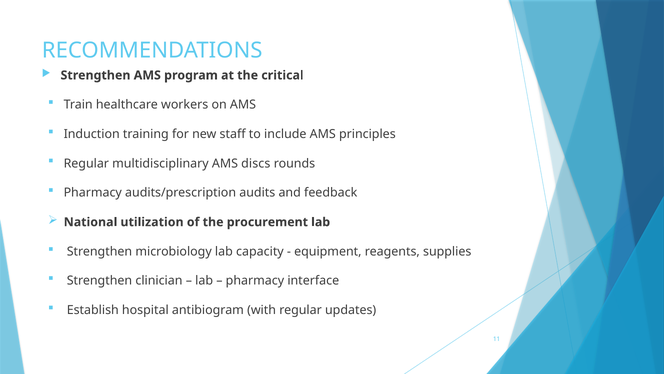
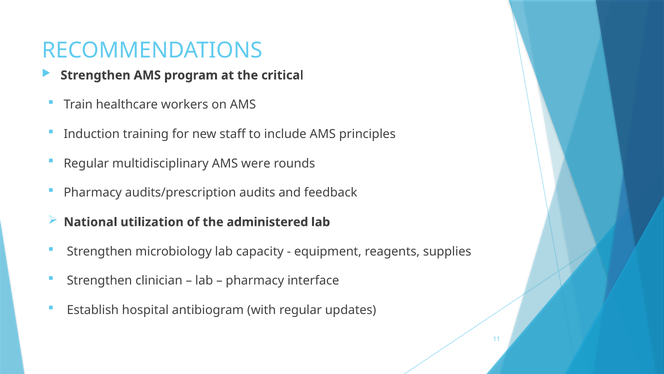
discs: discs -> were (256, 163)
procurement: procurement -> administered (267, 222)
